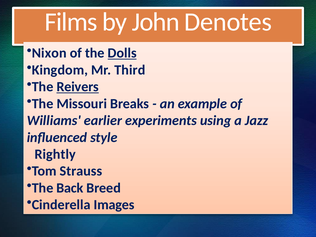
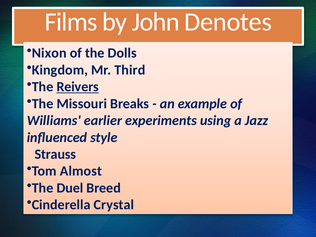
Dolls underline: present -> none (122, 53)
Rightly: Rightly -> Strauss (55, 154)
Strauss: Strauss -> Almost (81, 171)
Back: Back -> Duel (70, 188)
Images: Images -> Crystal (114, 205)
